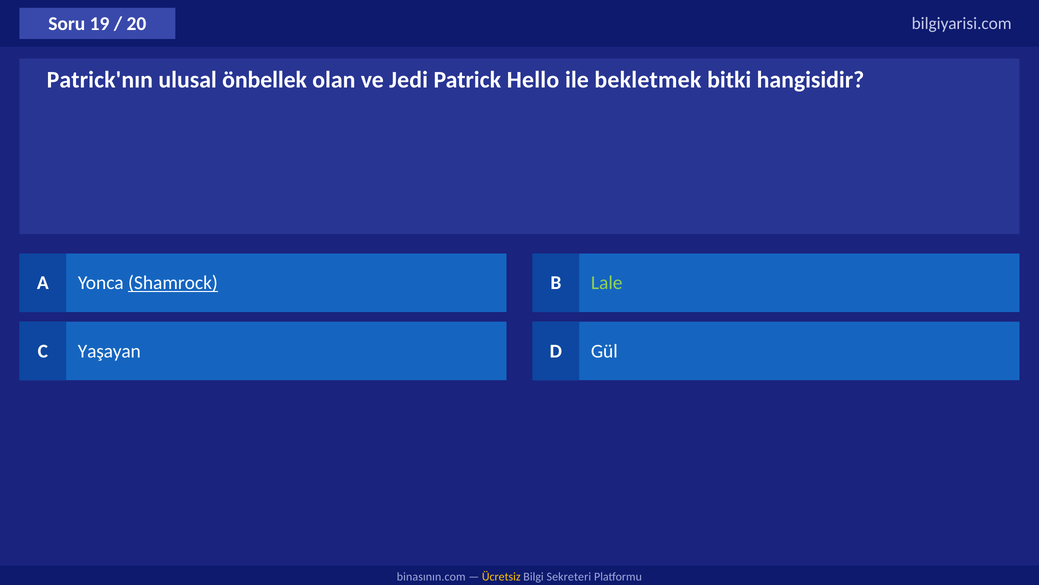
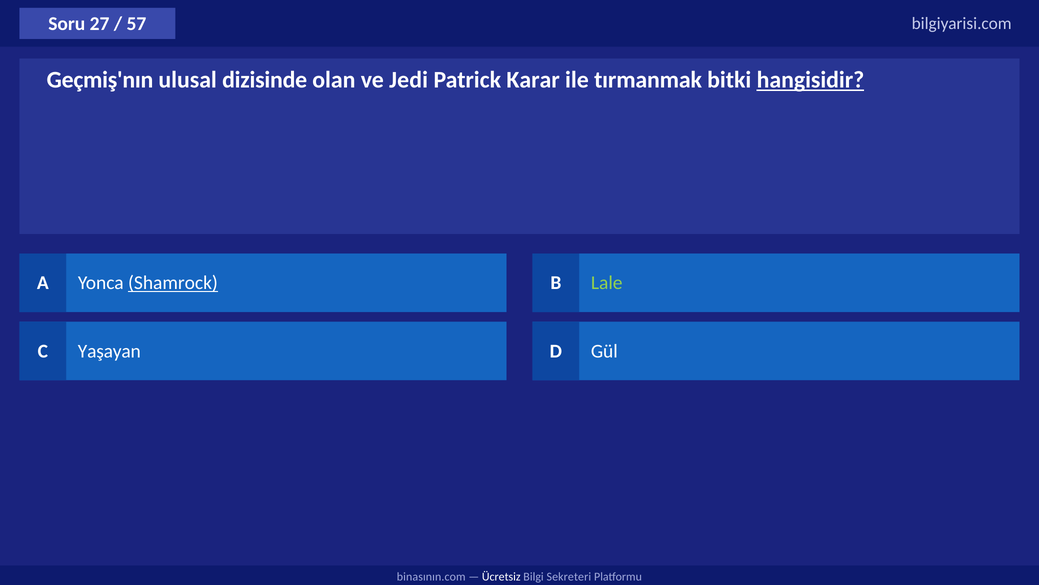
19: 19 -> 27 (100, 24)
20: 20 -> 57 (136, 24)
Patrick'nın: Patrick'nın -> Geçmiş'nın (100, 80)
önbellek: önbellek -> dizisinde (265, 80)
Hello: Hello -> Karar (533, 80)
bekletmek: bekletmek -> tırmanmak (648, 80)
hangisidir underline: none -> present (810, 80)
Ücretsiz colour: yellow -> white (501, 576)
